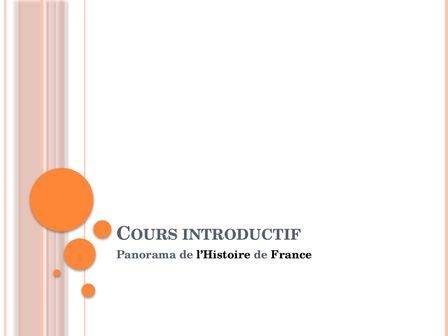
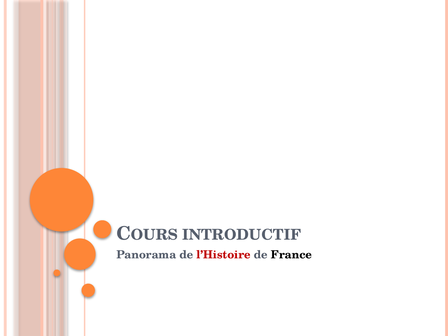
l’Histoire colour: black -> red (224, 255)
